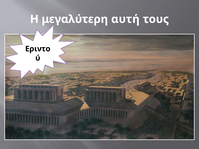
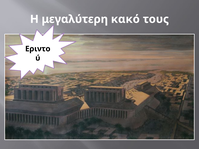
αυτή: αυτή -> κακό (125, 19)
